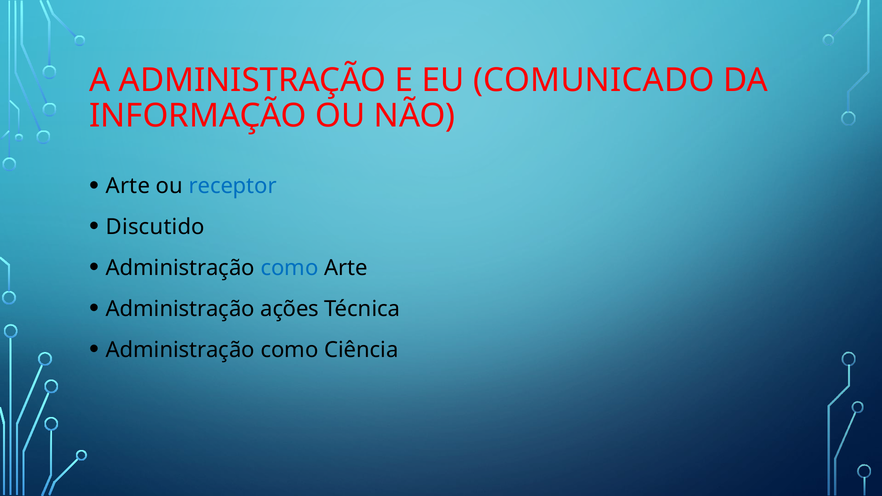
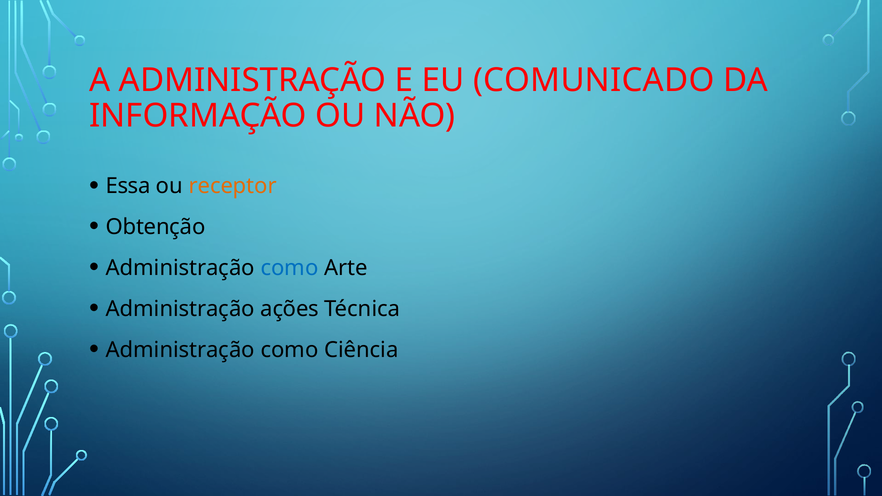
Arte: Arte -> Essa (128, 186)
receptor colour: blue -> orange (233, 186)
Discutido: Discutido -> Obtenção (156, 227)
